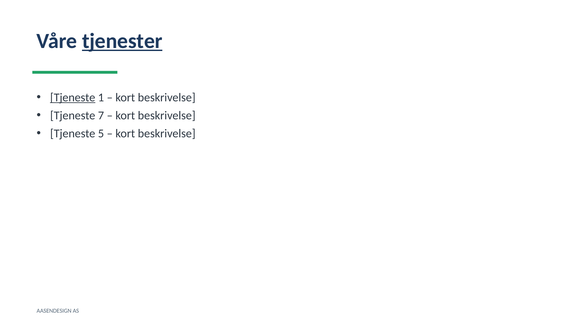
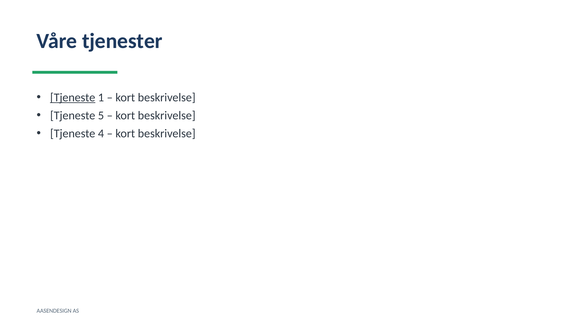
tjenester underline: present -> none (122, 41)
7: 7 -> 5 (101, 116)
5: 5 -> 4 (101, 134)
